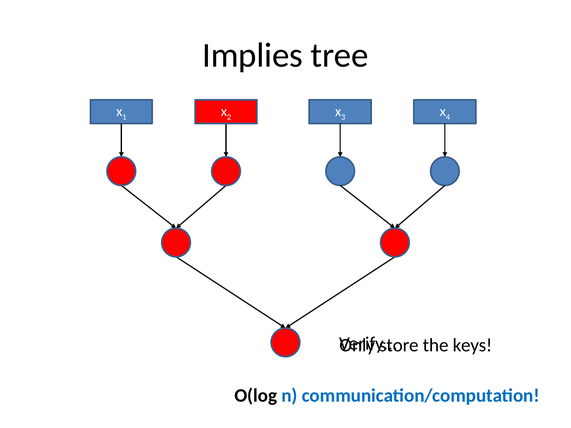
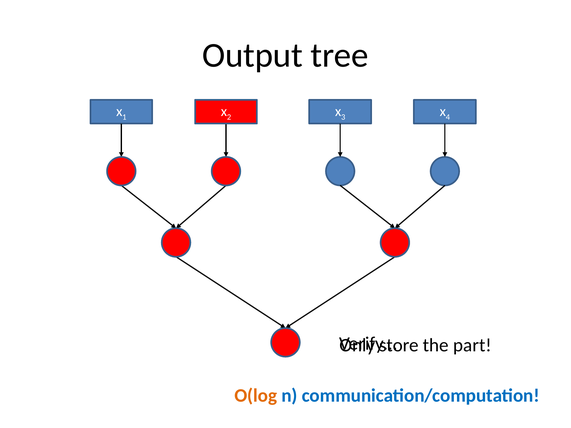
Implies: Implies -> Output (252, 55)
keys: keys -> part (472, 345)
O(log colour: black -> orange (256, 396)
